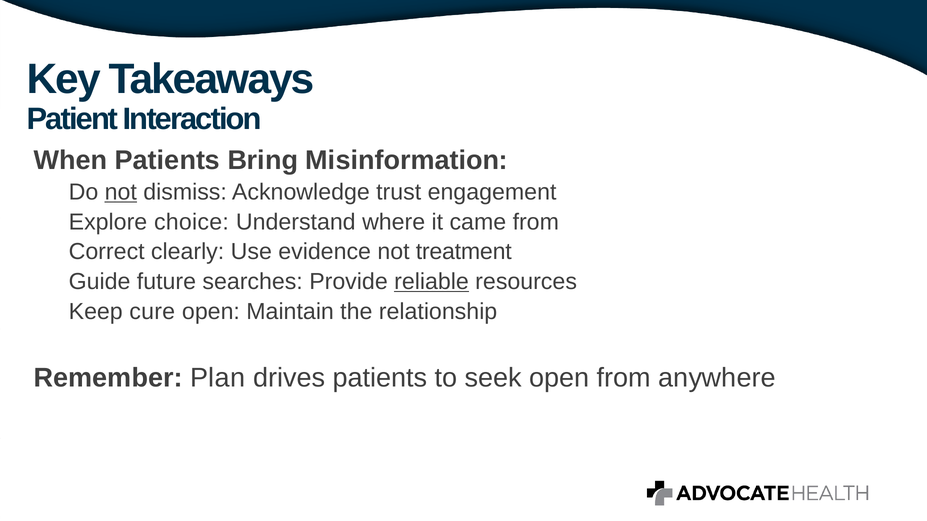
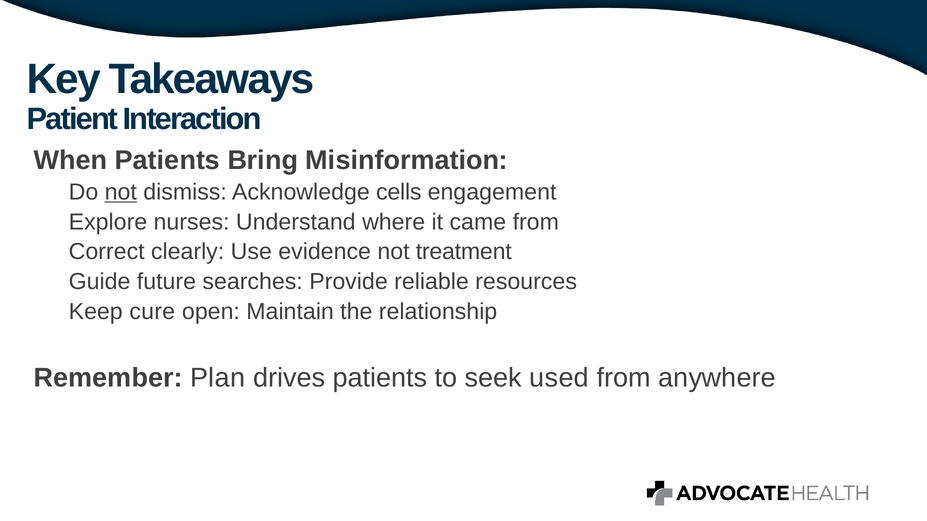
trust: trust -> cells (399, 192)
choice: choice -> nurses (192, 222)
reliable underline: present -> none (431, 282)
seek open: open -> used (559, 378)
